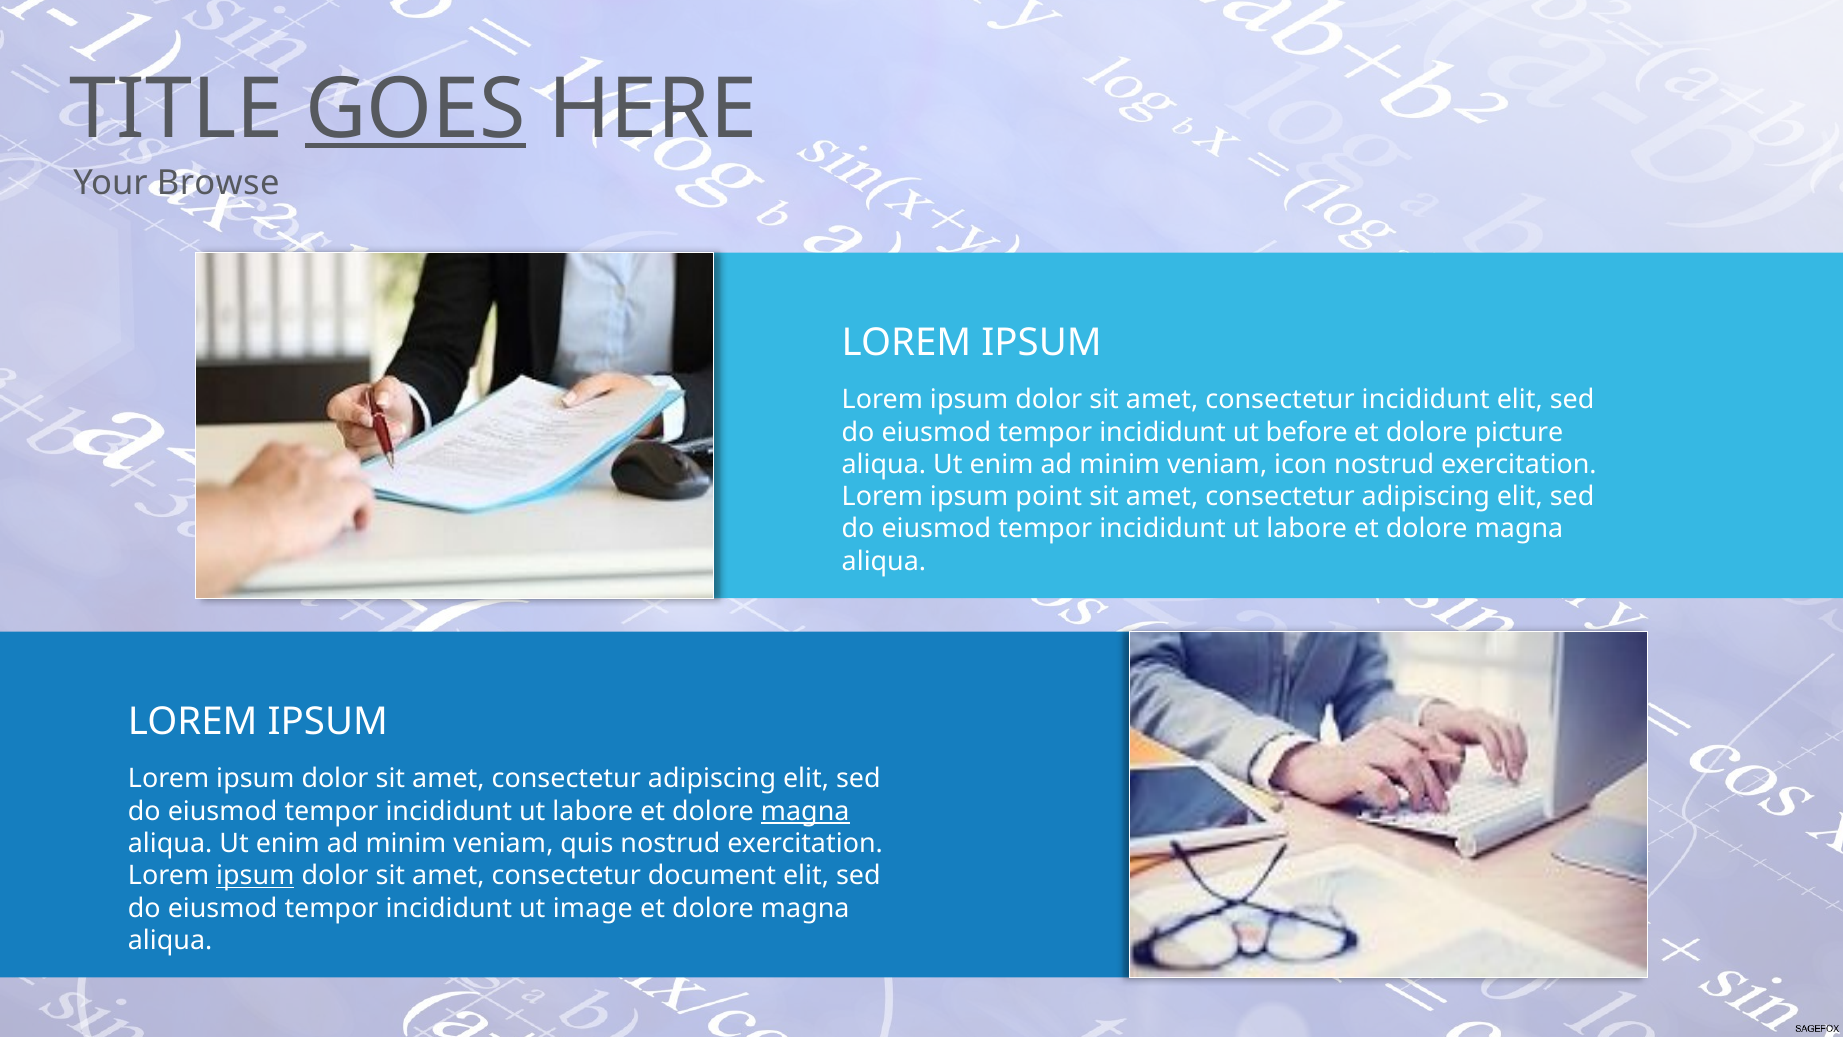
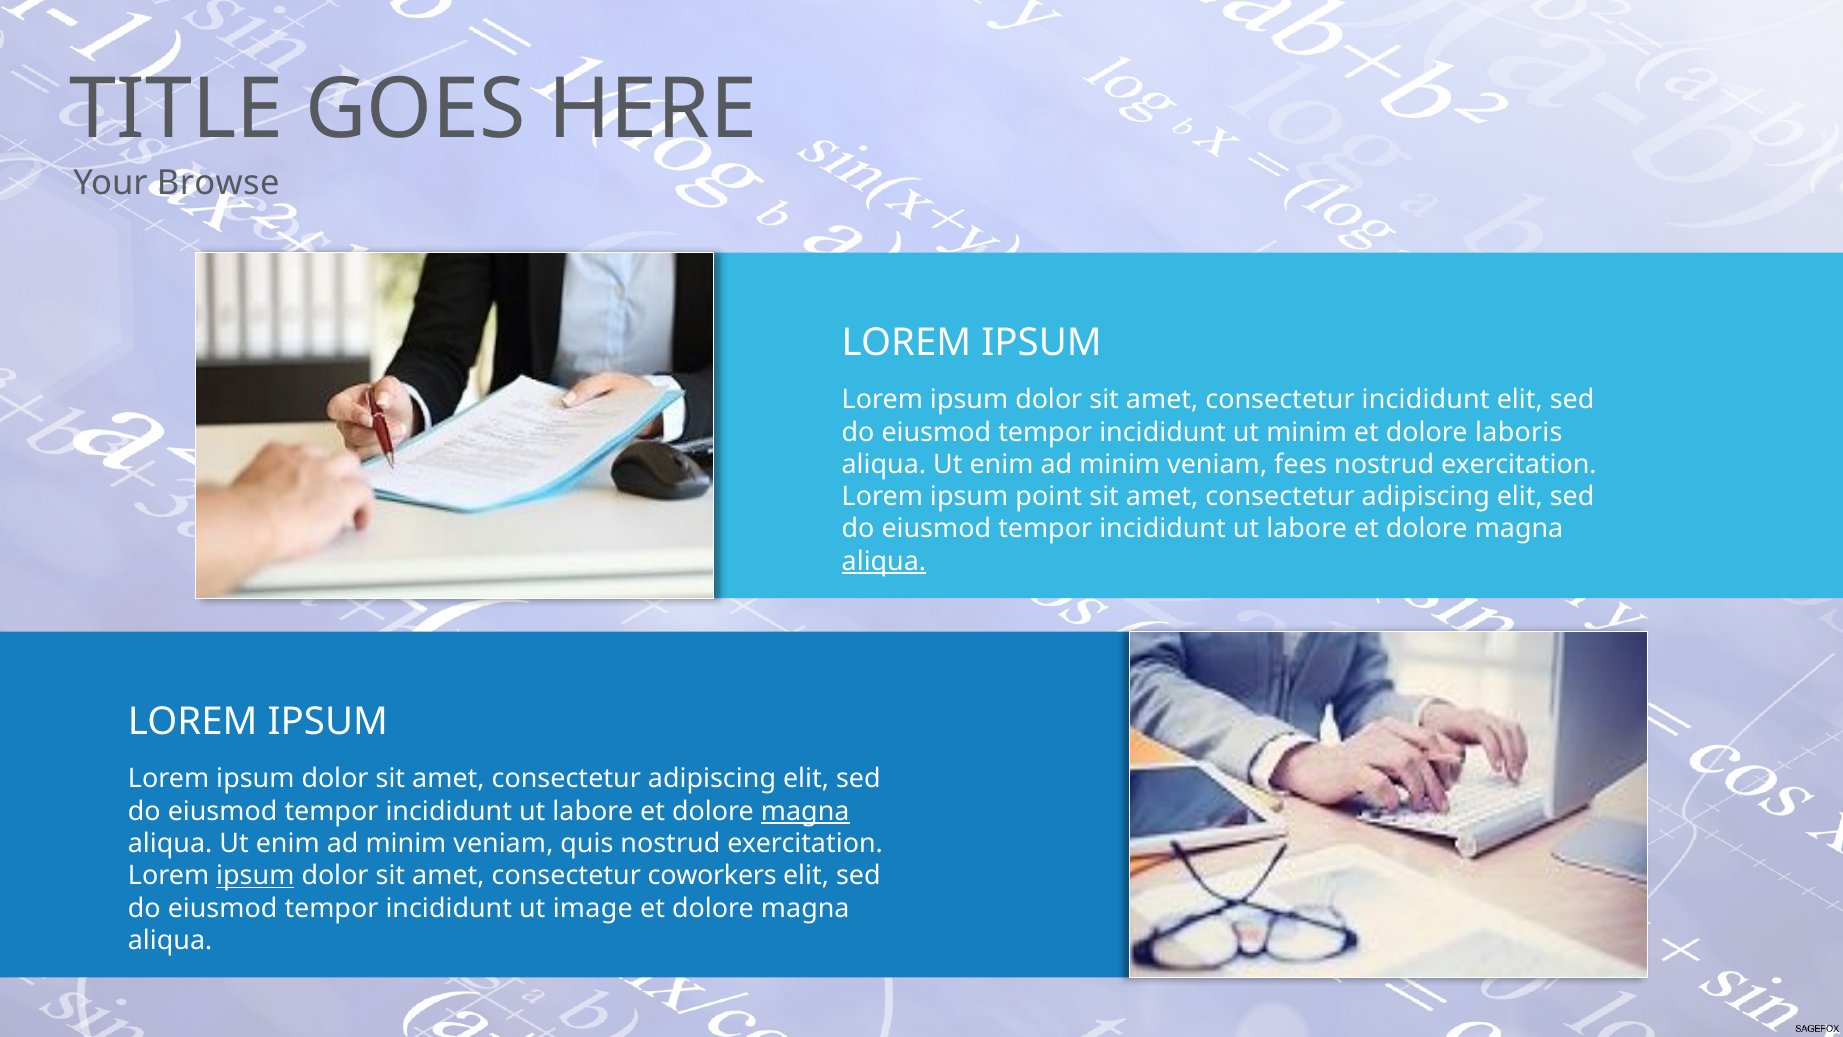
GOES underline: present -> none (416, 109)
ut before: before -> minim (1307, 432)
picture: picture -> laboris (1519, 432)
icon: icon -> fees (1301, 464)
aliqua underline: none -> present (884, 561)
document: document -> coworkers (712, 876)
